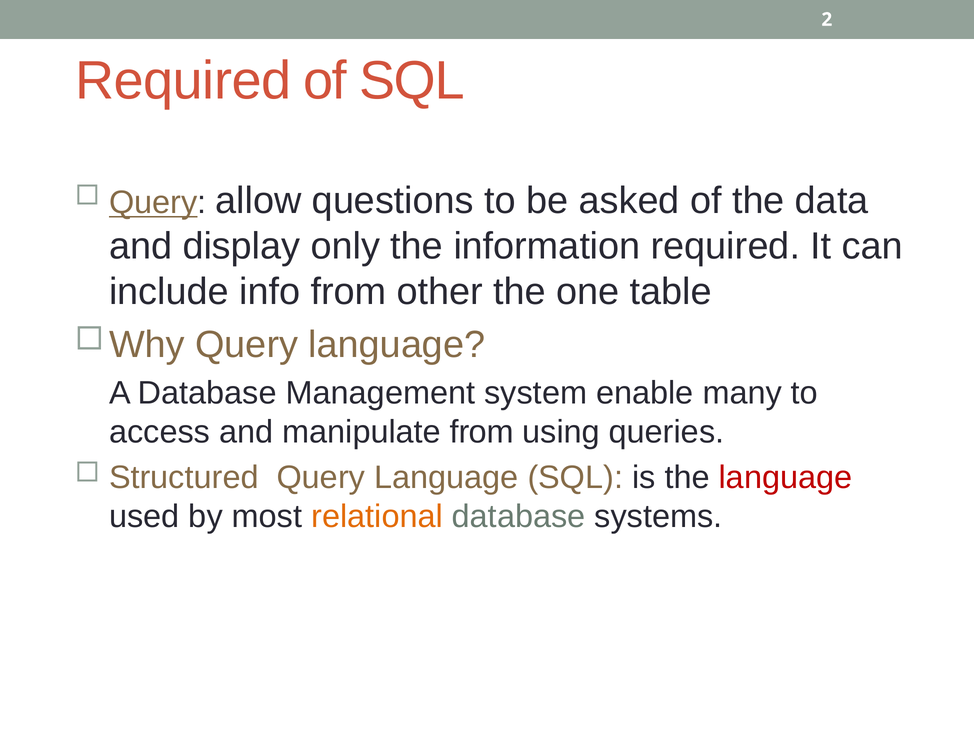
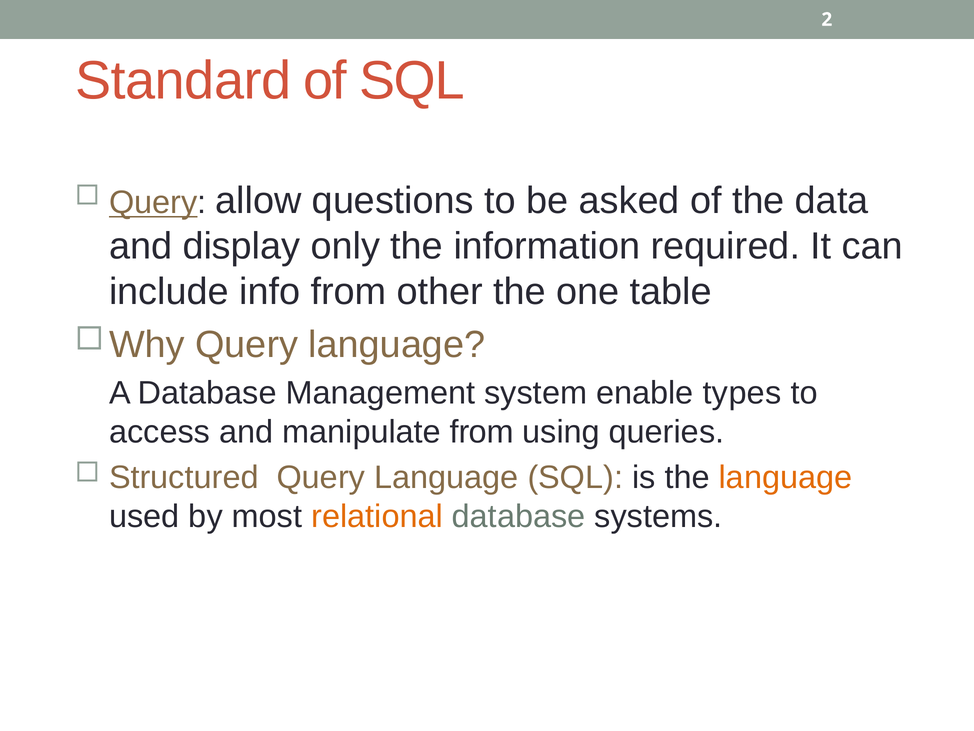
Required: Required -> Standard (183, 81)
many: many -> types (742, 393)
language colour: red -> orange (786, 477)
